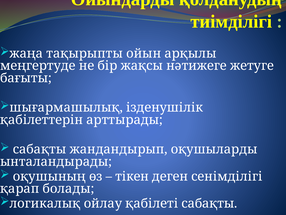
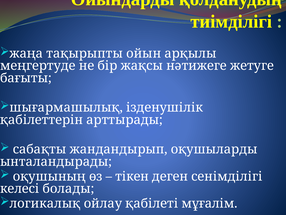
қарап: қарап -> келесі (20, 188)
қабілеті сабақты: сабақты -> мұғалім (209, 203)
